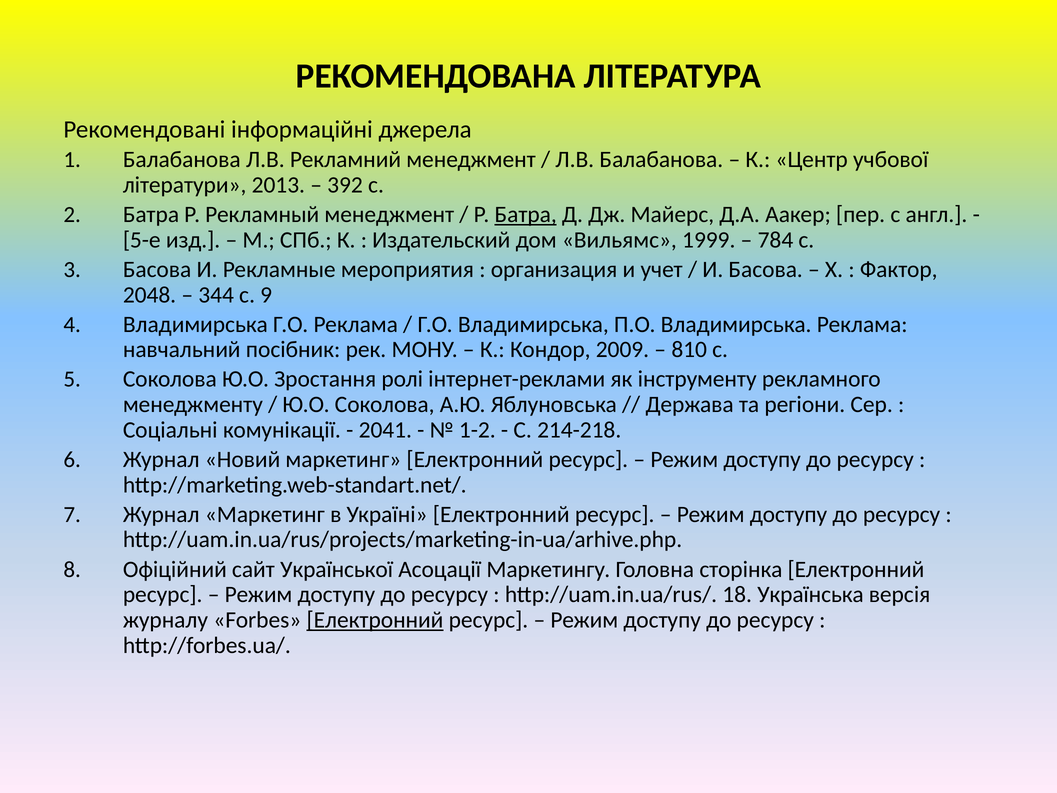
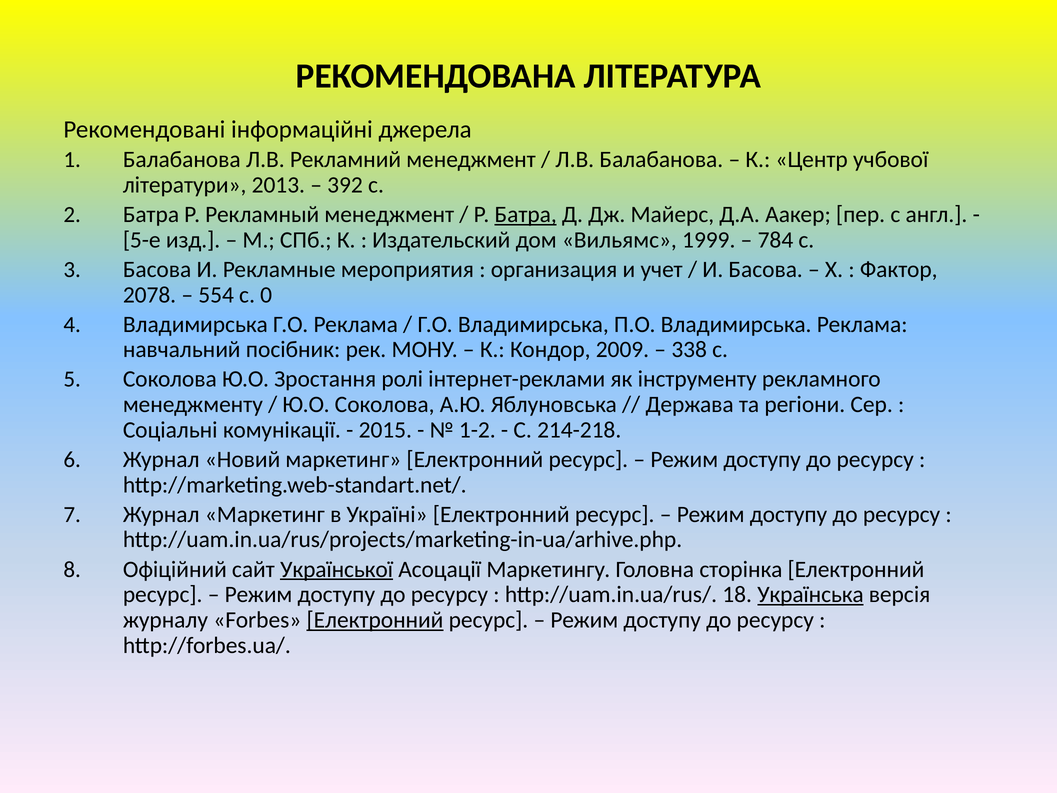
2048: 2048 -> 2078 (150, 295)
344: 344 -> 554 (216, 295)
9: 9 -> 0 (266, 295)
810: 810 -> 338 (689, 350)
2041: 2041 -> 2015 (385, 430)
Української underline: none -> present (337, 569)
Українська underline: none -> present (810, 594)
